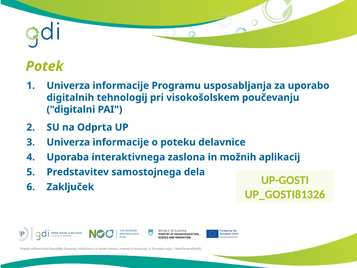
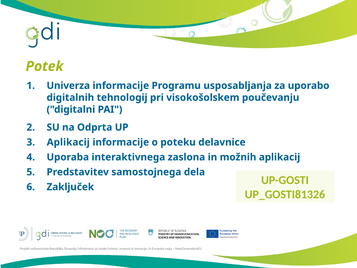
Univerza: Univerza -> Aplikacij (68, 142)
